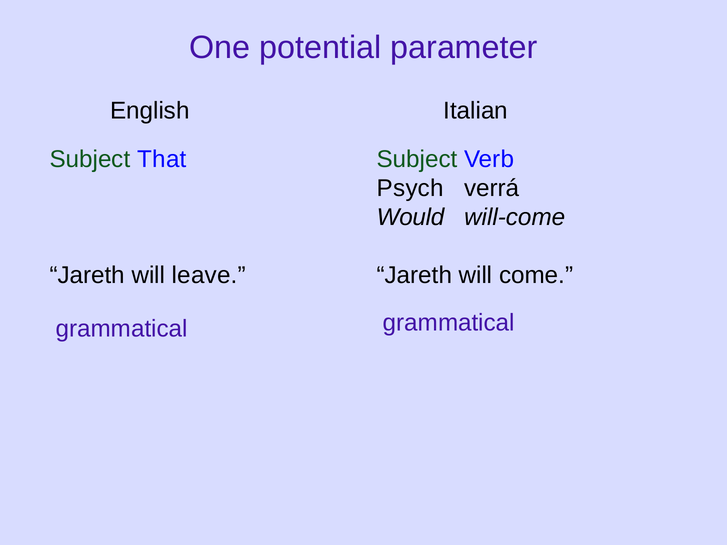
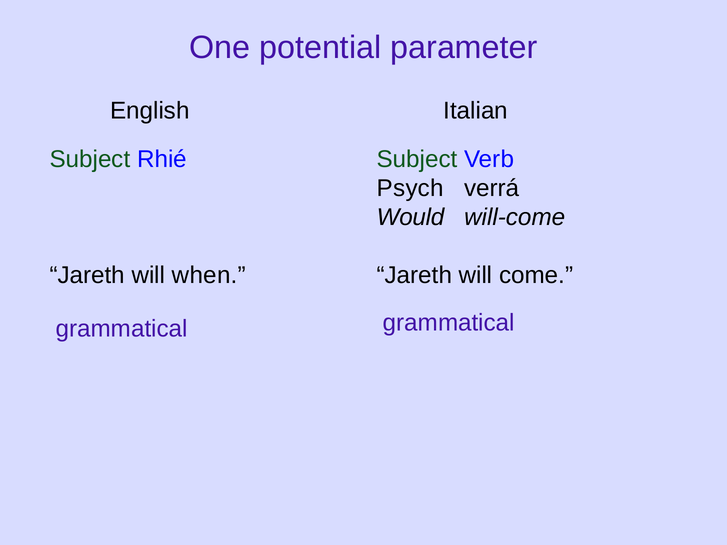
That: That -> Rhié (162, 159)
leave: leave -> when (209, 275)
